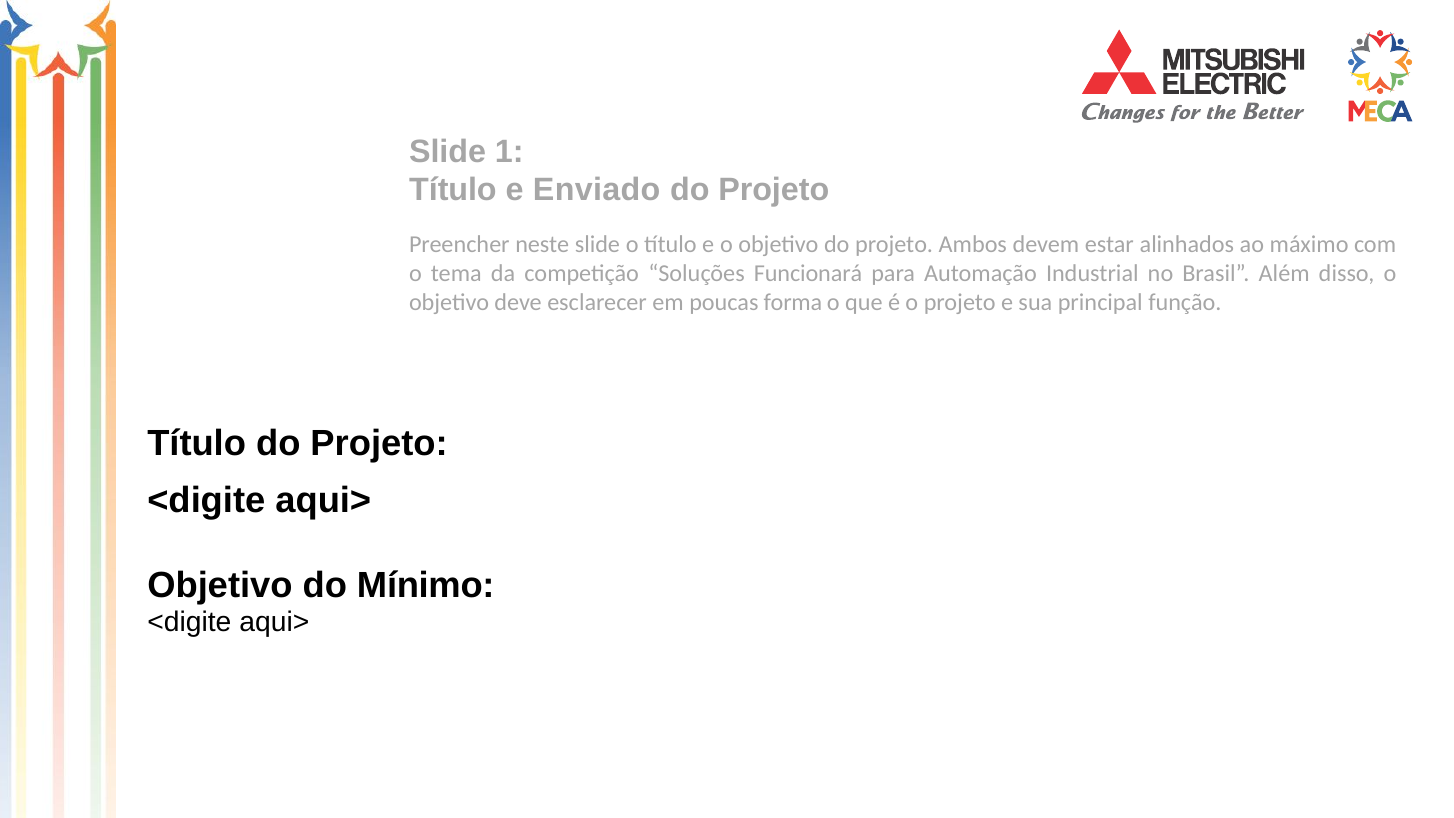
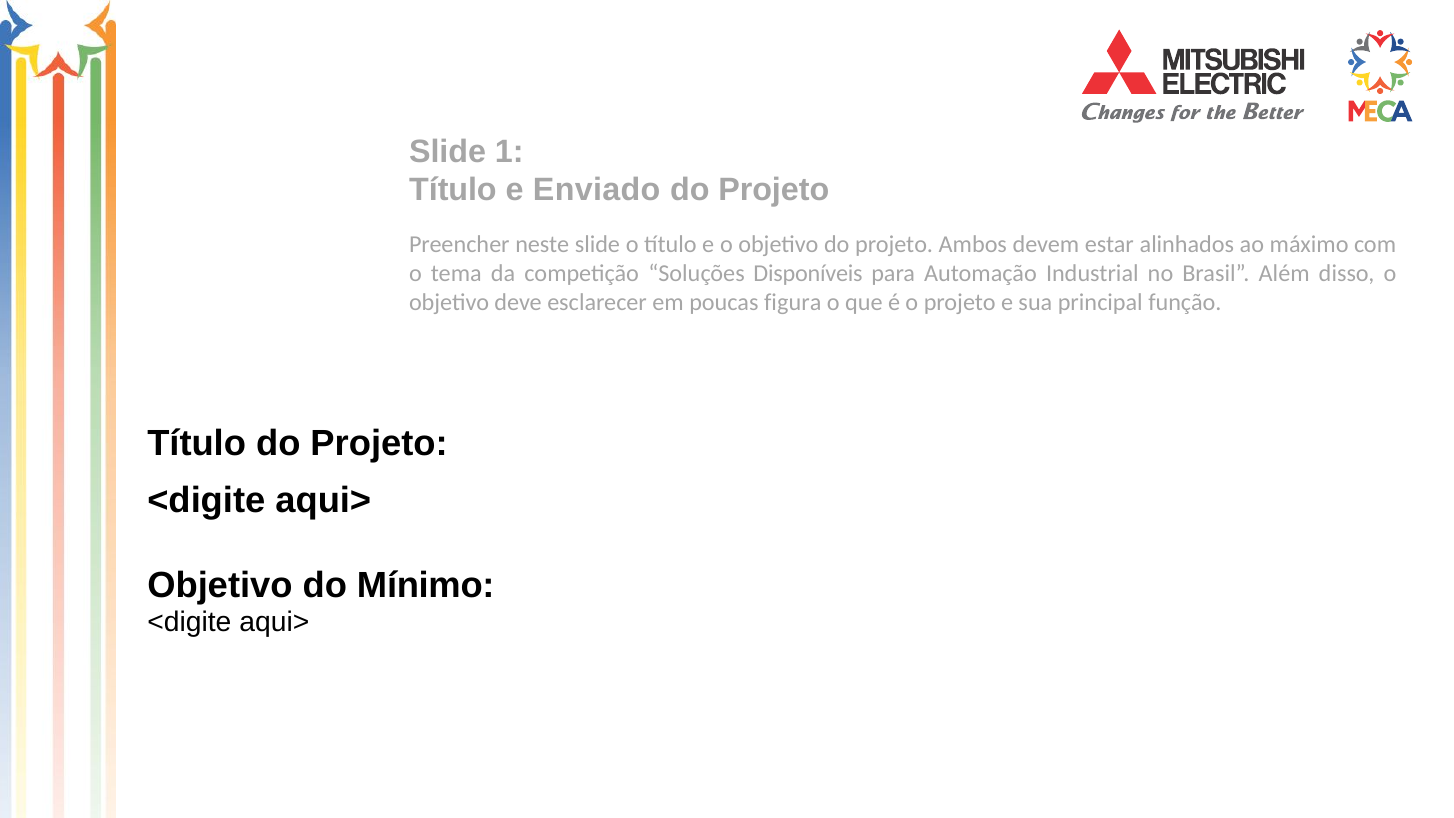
Funcionará: Funcionará -> Disponíveis (808, 274)
forma: forma -> figura (793, 303)
